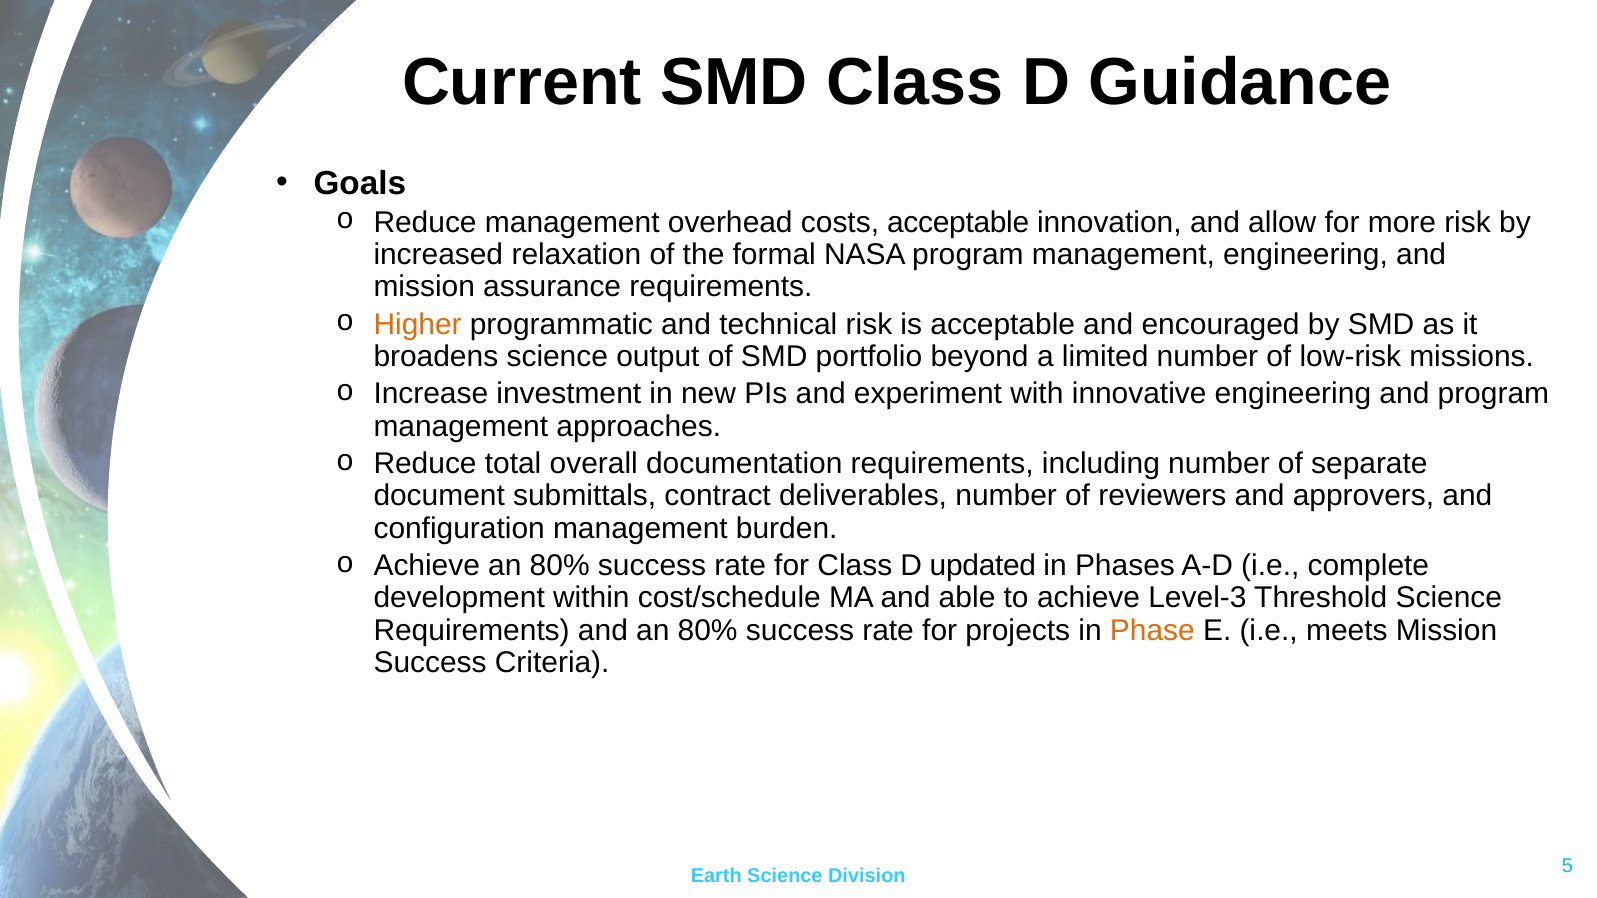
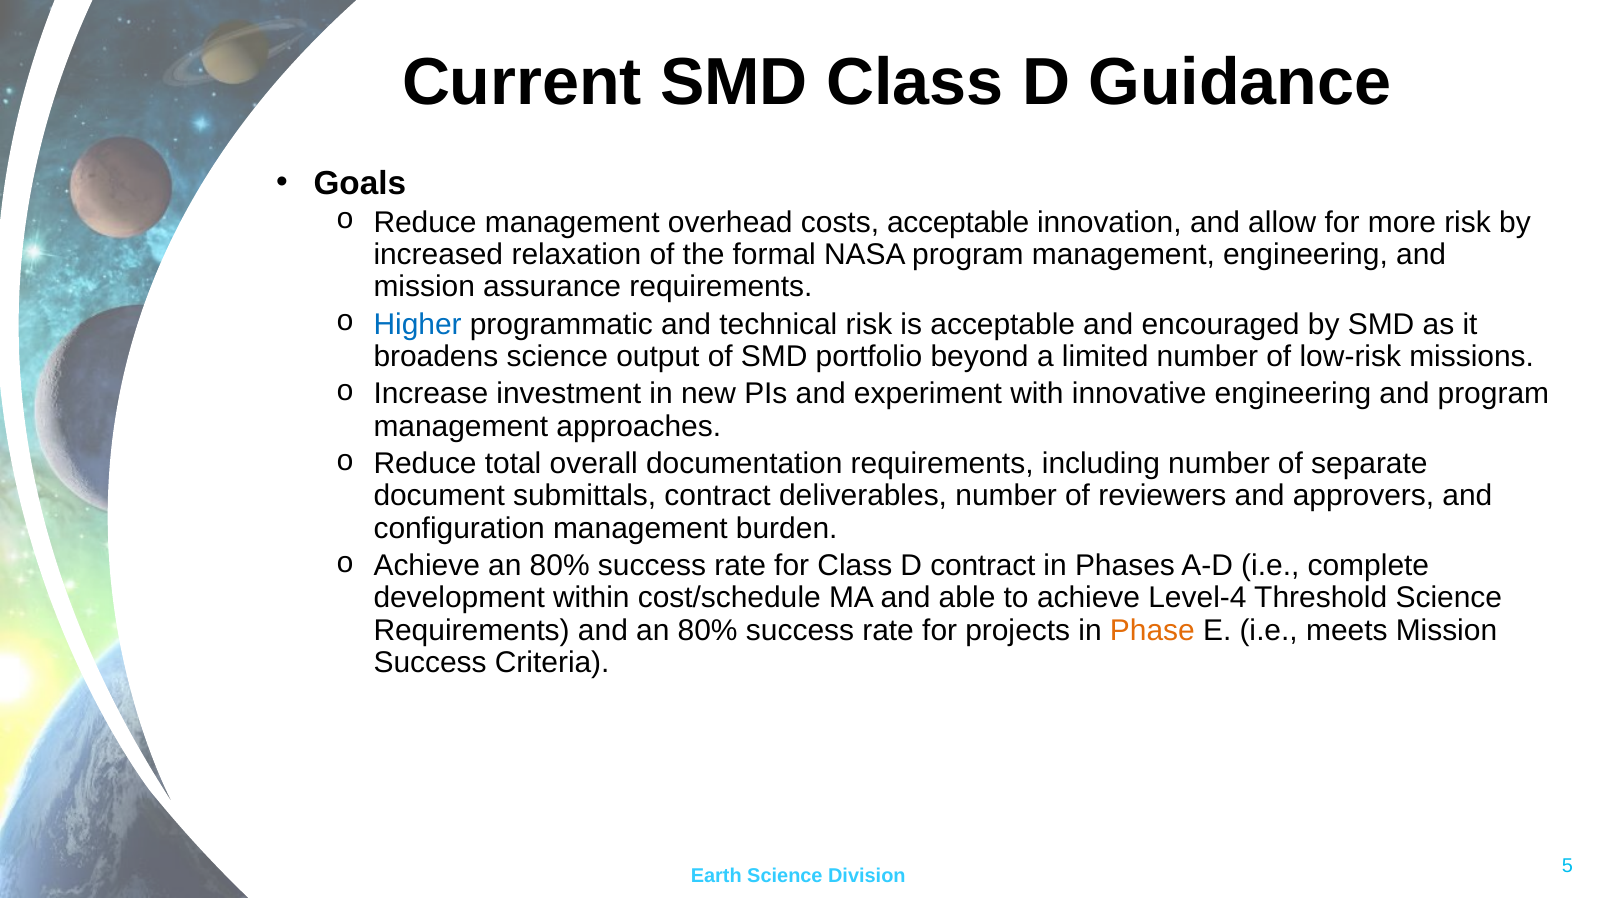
Higher colour: orange -> blue (418, 324)
D updated: updated -> contract (983, 566)
Level-3: Level-3 -> Level-4 (1197, 598)
